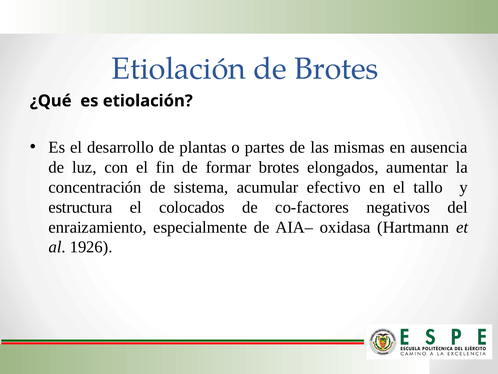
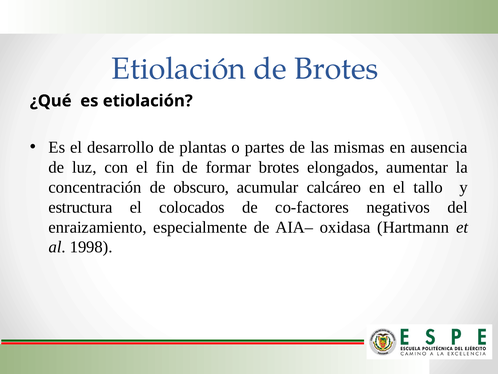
sistema: sistema -> obscuro (201, 187)
efectivo: efectivo -> calcáreo (334, 187)
1926: 1926 -> 1998 (91, 247)
